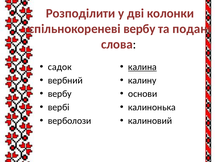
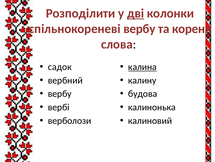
дві underline: none -> present (136, 13)
подані: подані -> кореня (192, 29)
основи: основи -> будова (143, 93)
